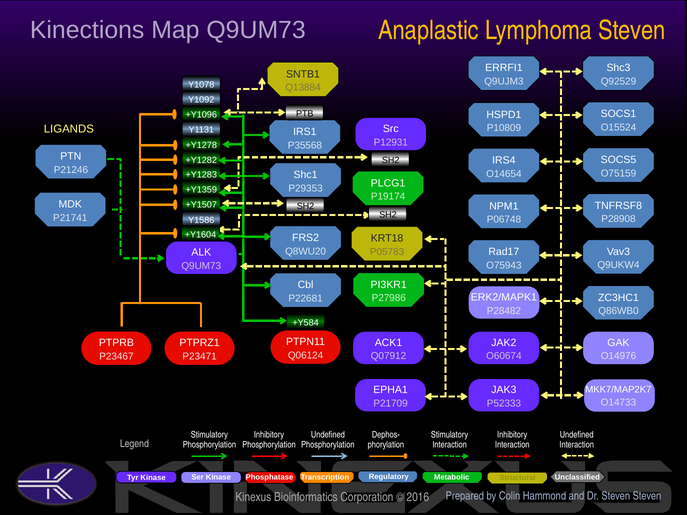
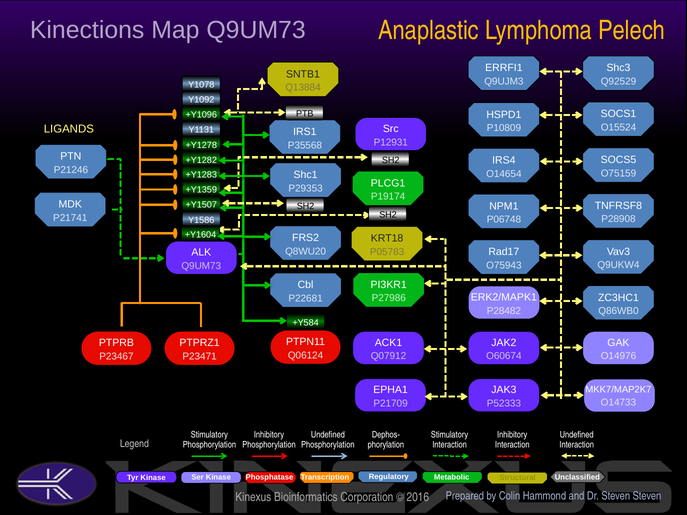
Lymphoma Steven: Steven -> Pelech (632, 31)
